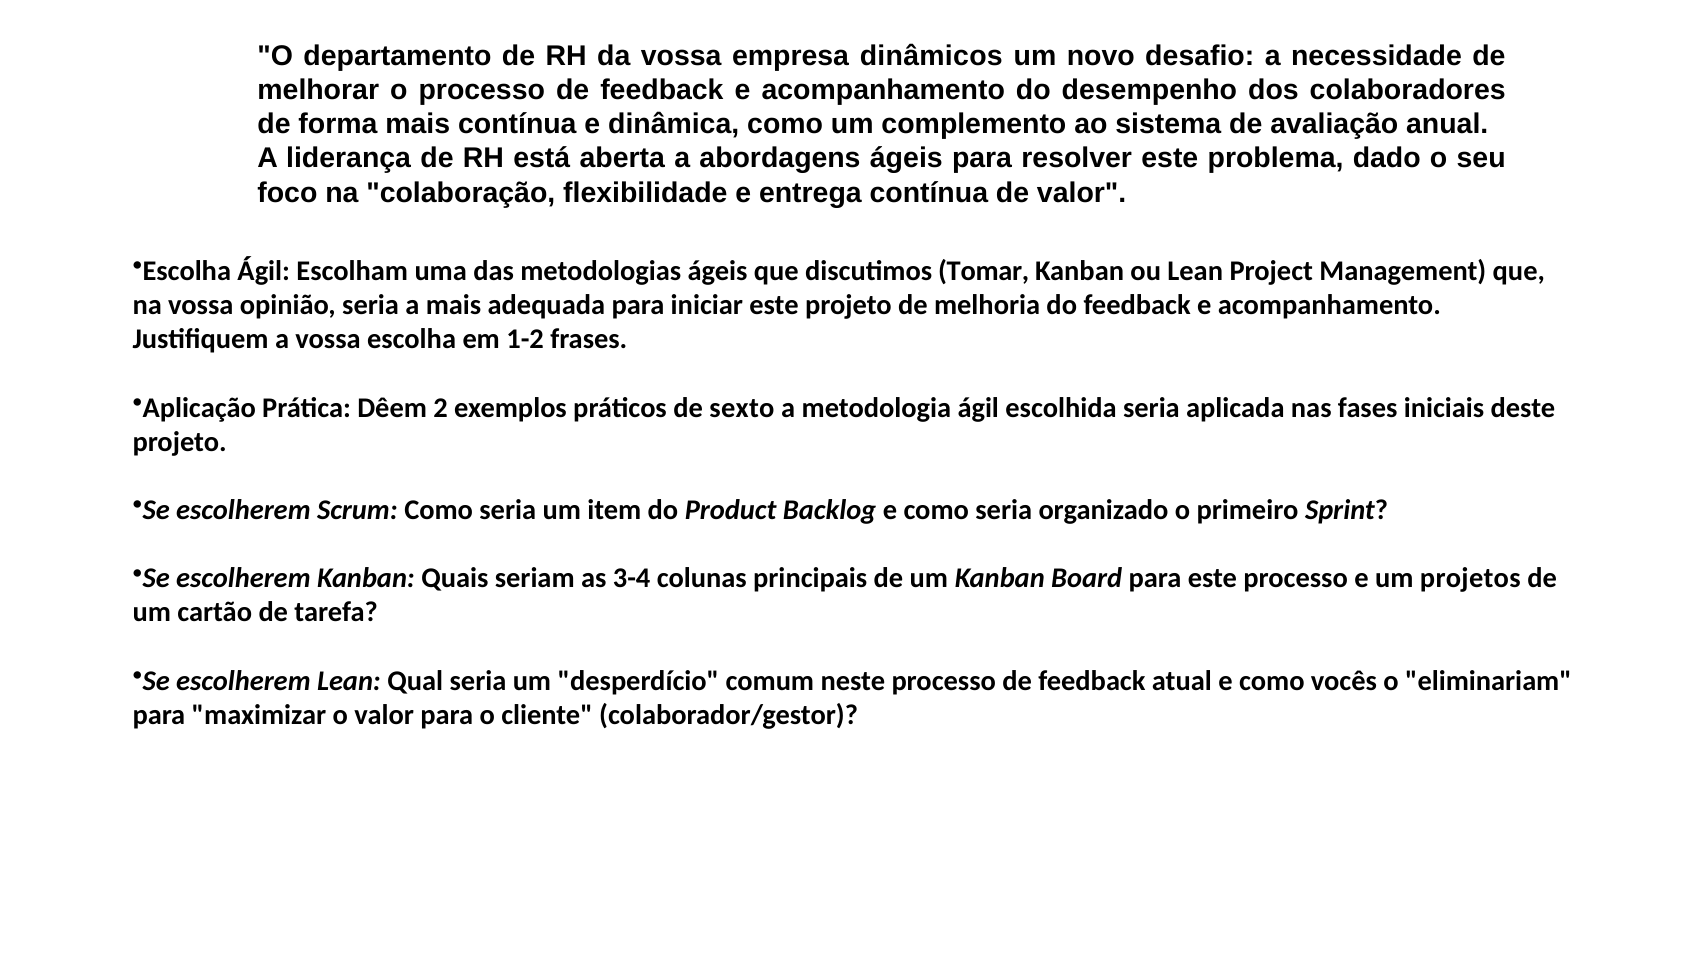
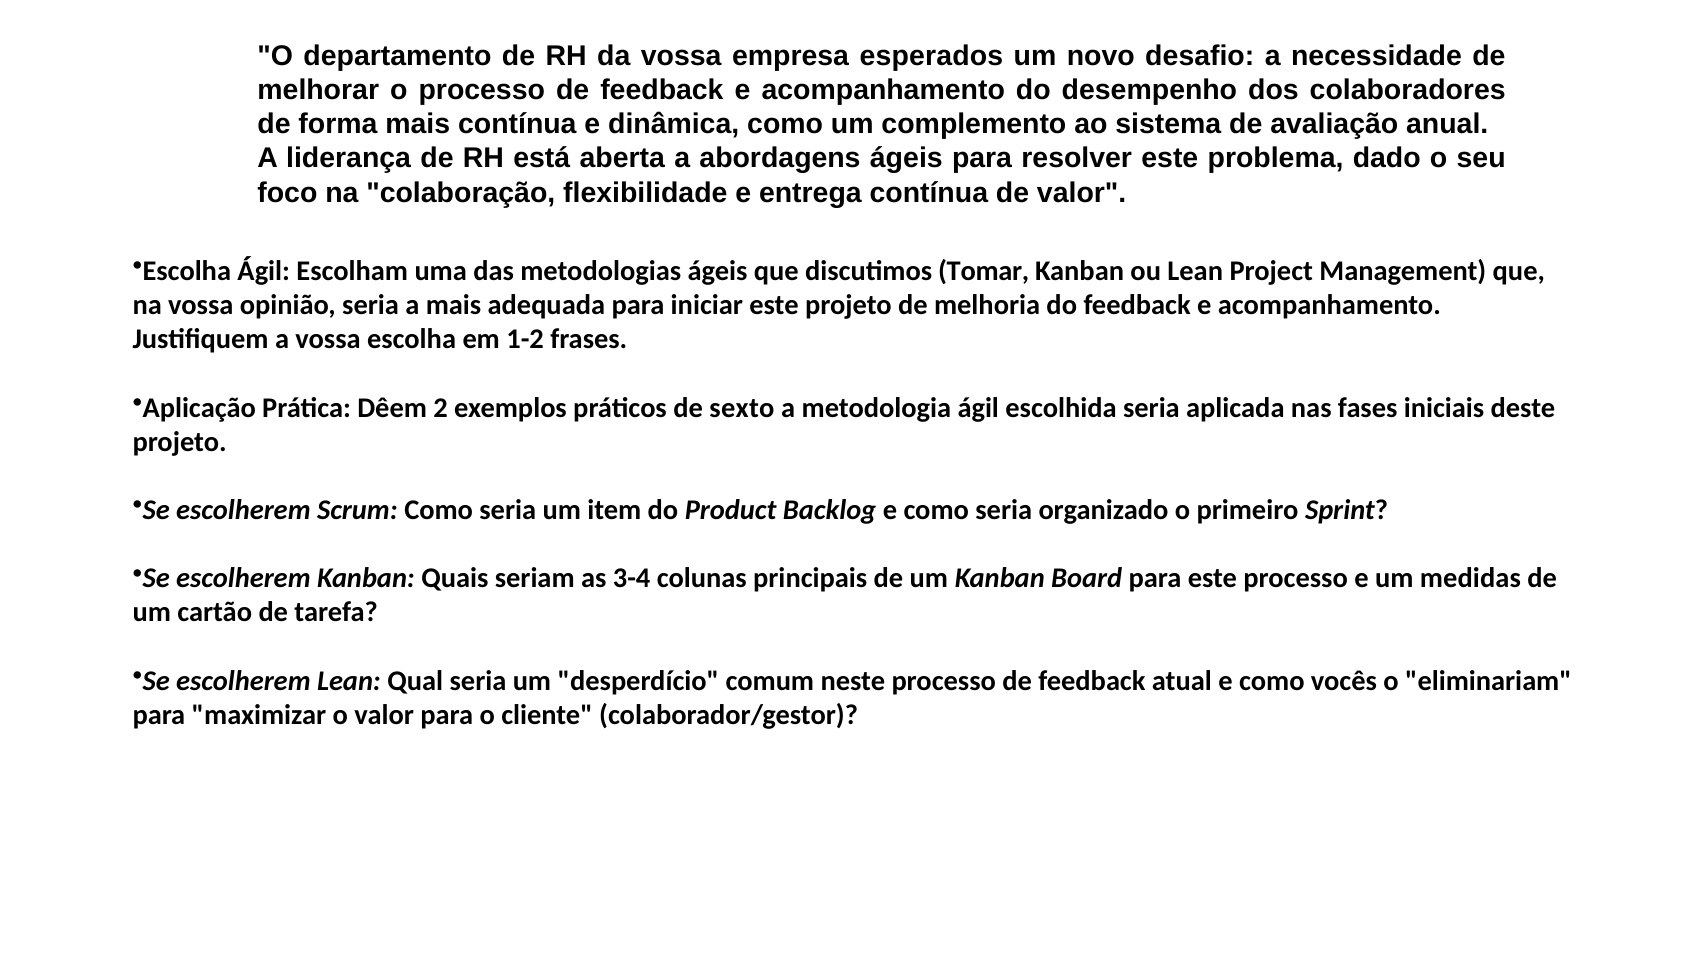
dinâmicos: dinâmicos -> esperados (931, 56)
projetos: projetos -> medidas (1470, 578)
